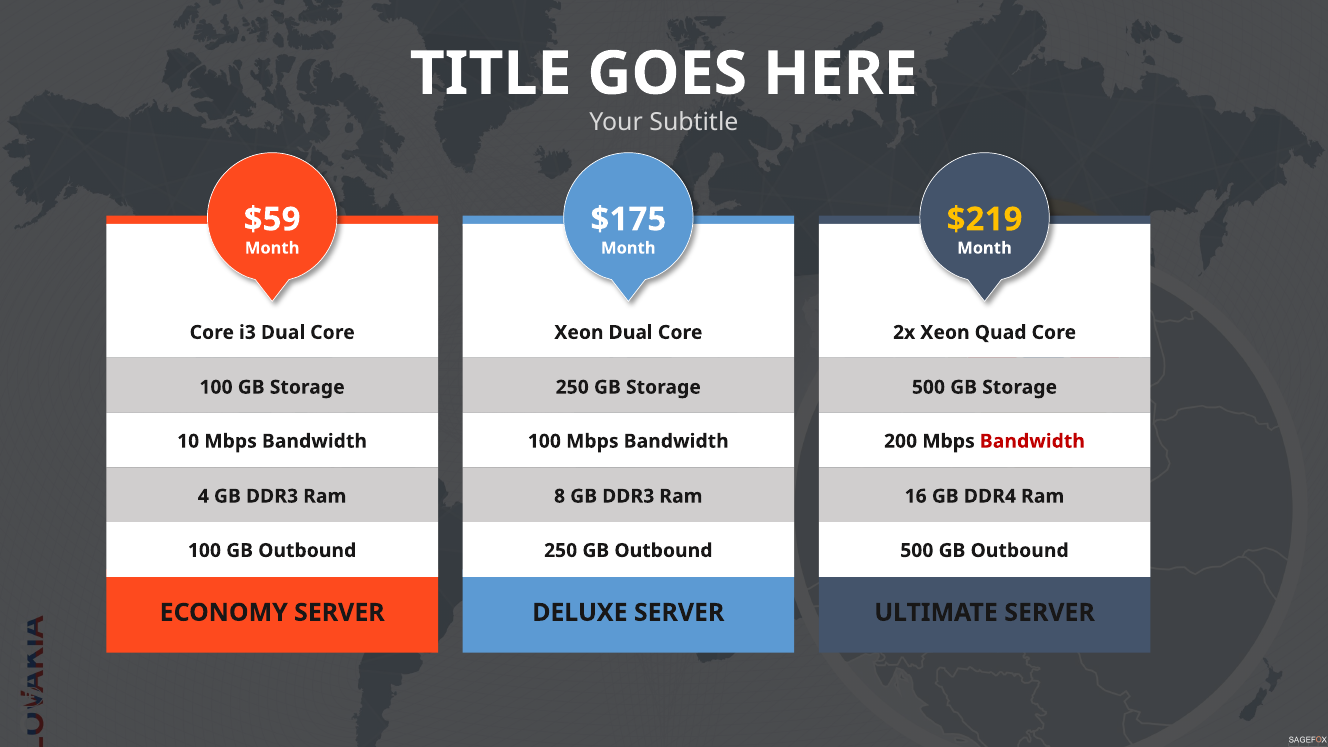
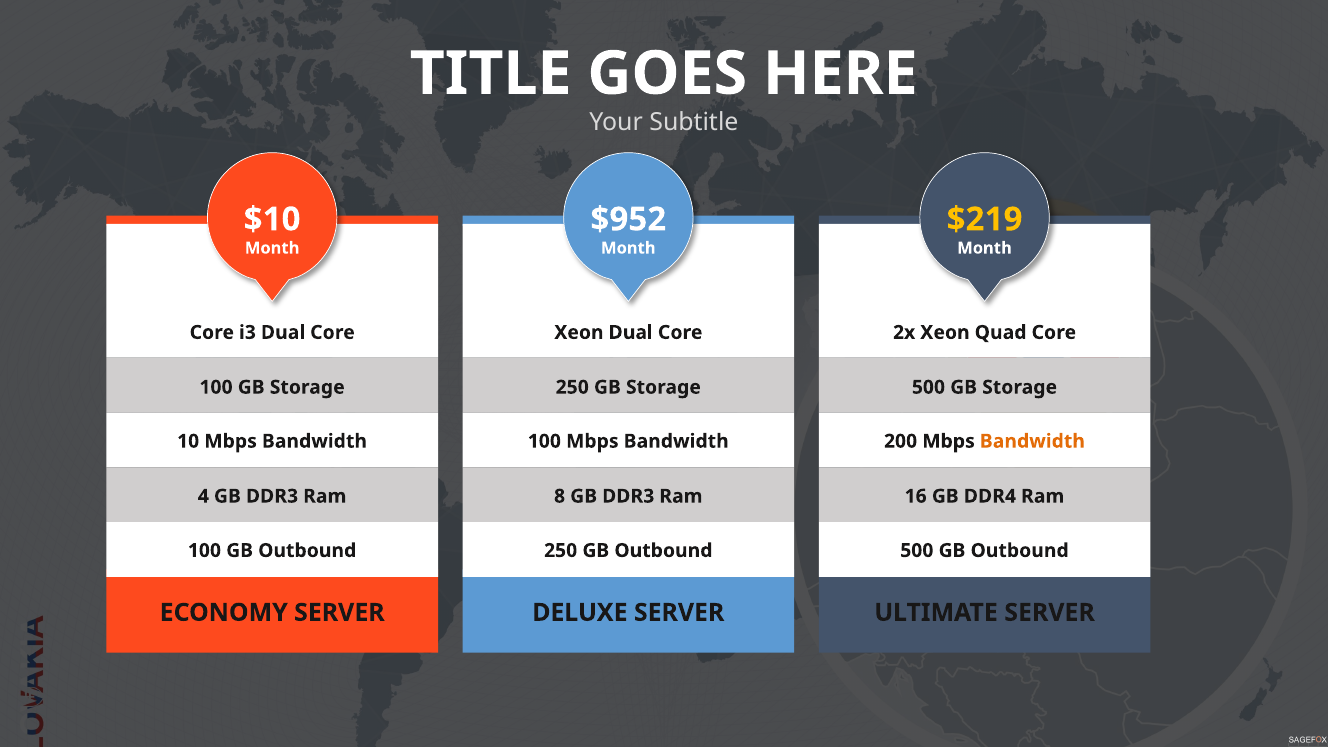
$59: $59 -> $10 (272, 219)
$175: $175 -> $952 (628, 219)
Bandwidth colour: red -> orange (1032, 441)
